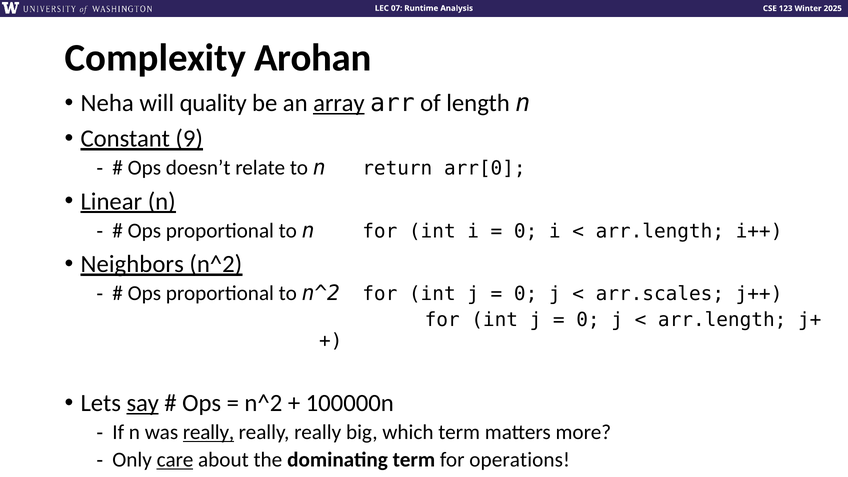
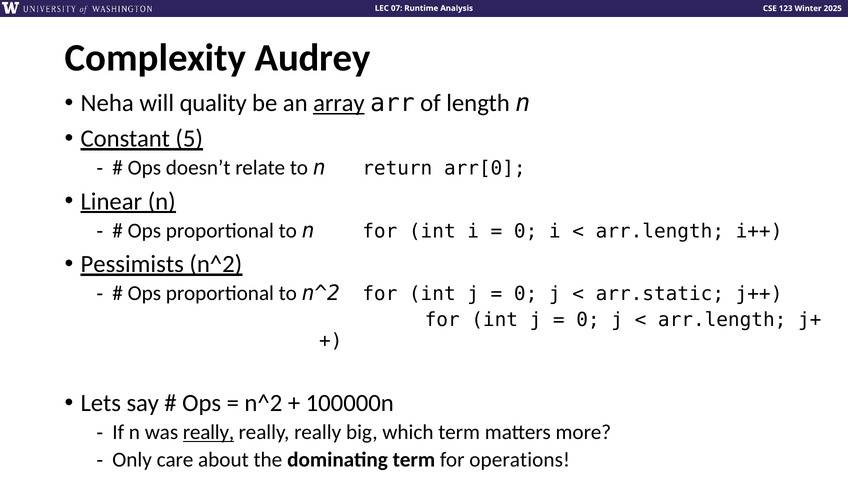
Arohan: Arohan -> Audrey (313, 58)
9: 9 -> 5 (189, 139)
Neighbors: Neighbors -> Pessimists (132, 264)
arr.scales: arr.scales -> arr.static (660, 294)
say underline: present -> none (143, 403)
care underline: present -> none (175, 460)
